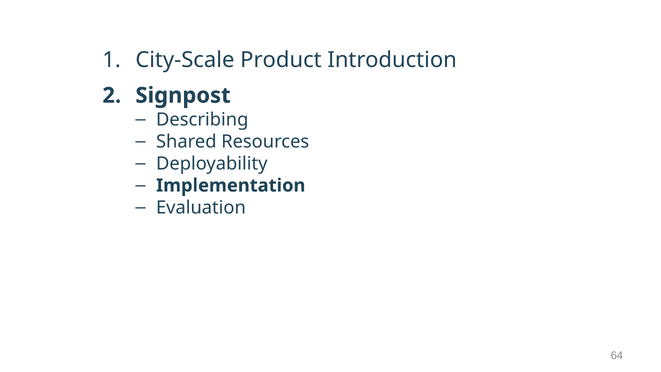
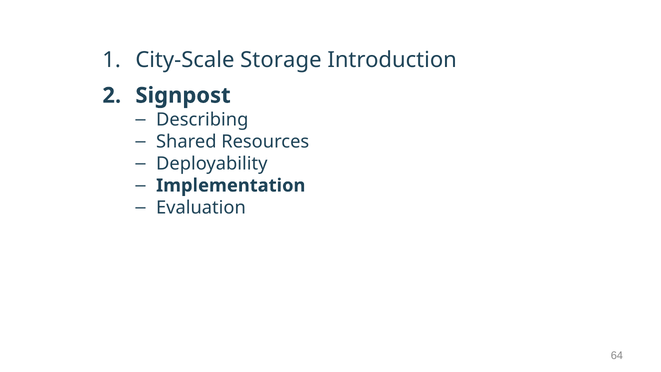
Product: Product -> Storage (281, 60)
